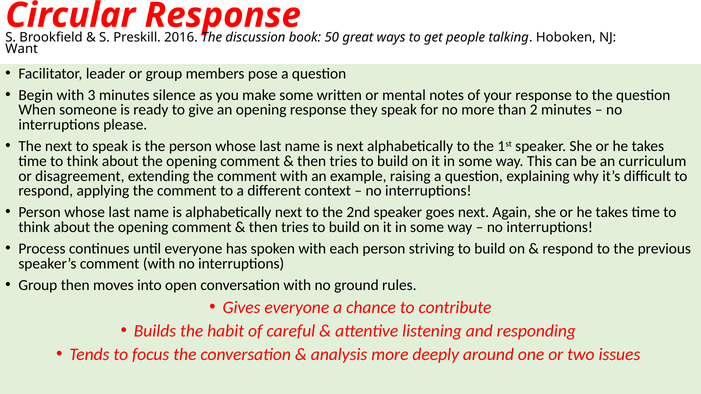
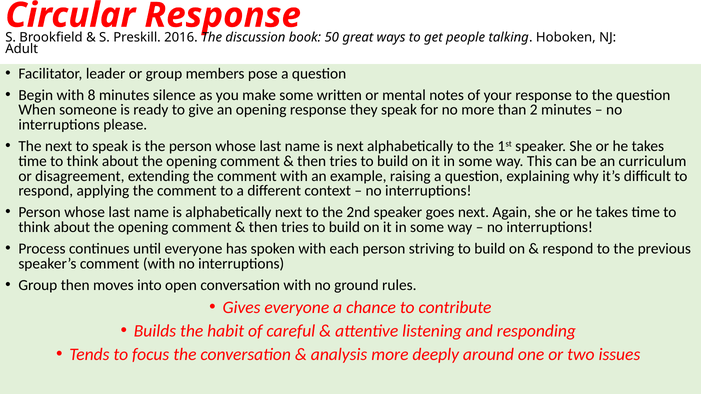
Want: Want -> Adult (22, 49)
3: 3 -> 8 (92, 95)
